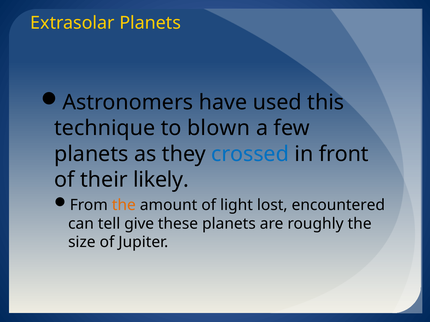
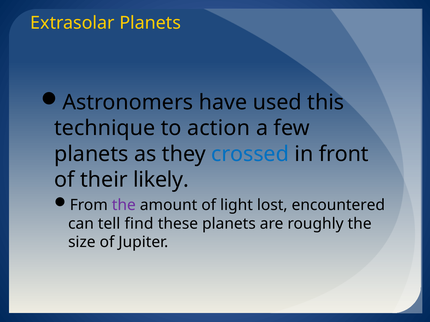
blown: blown -> action (219, 128)
the colour: orange -> purple (124, 205)
give: give -> find (139, 224)
